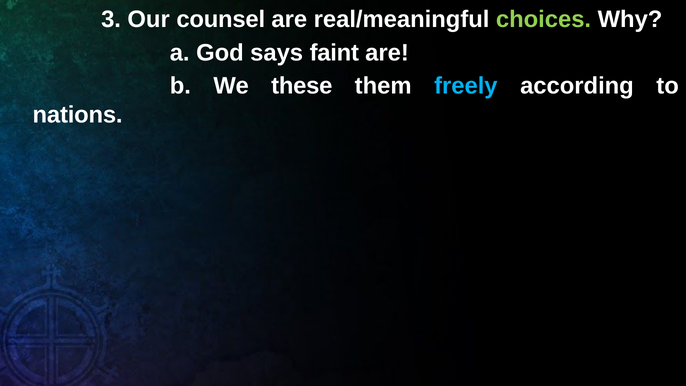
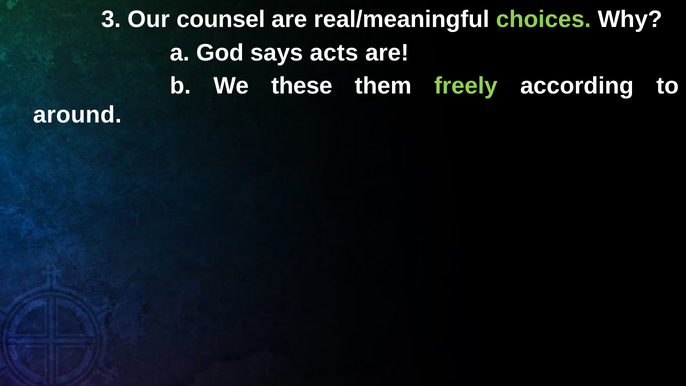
faint: faint -> acts (334, 53)
freely colour: light blue -> light green (466, 86)
nations: nations -> around (77, 115)
